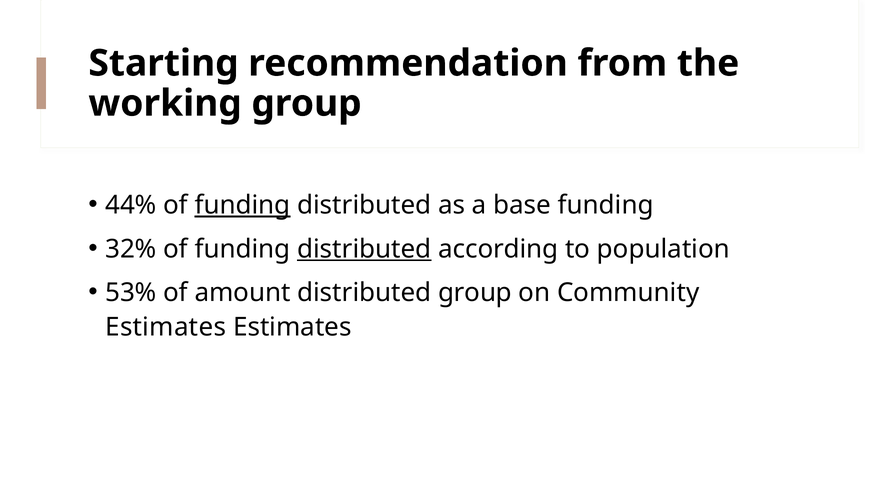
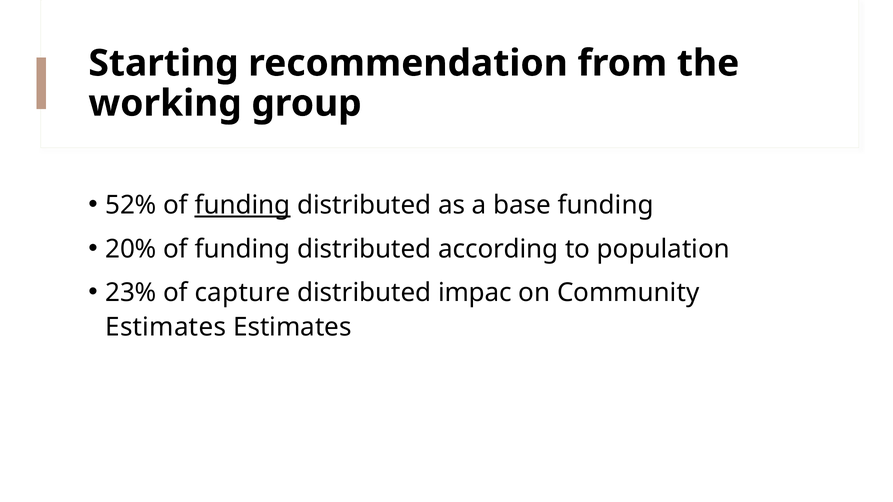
44%: 44% -> 52% (131, 205)
32%: 32% -> 20% (131, 249)
distributed underline: present -> none (364, 249)
53%: 53% -> 23% (131, 293)
amount: amount -> capture (242, 293)
distributed group: group -> impac (475, 293)
